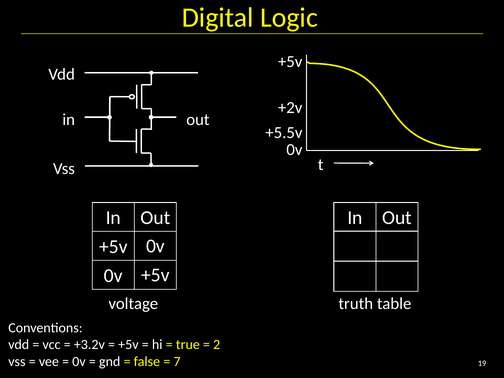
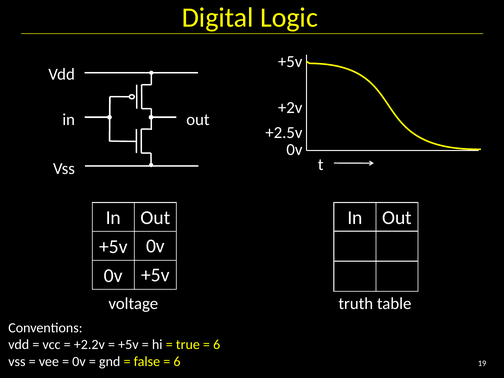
+5.5v: +5.5v -> +2.5v (284, 133)
+3.2v: +3.2v -> +2.2v (89, 345)
2: 2 -> 6 (217, 345)
7: 7 -> 6 (177, 361)
